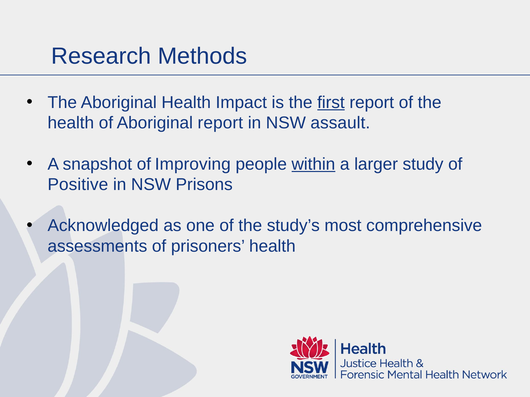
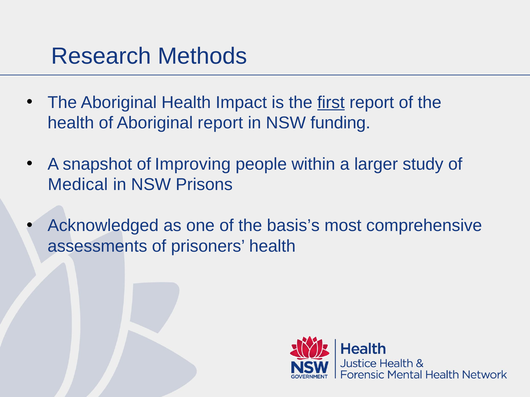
assault: assault -> funding (340, 123)
within underline: present -> none (313, 164)
Positive: Positive -> Medical (78, 185)
study’s: study’s -> basis’s (293, 226)
